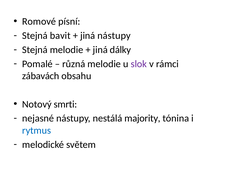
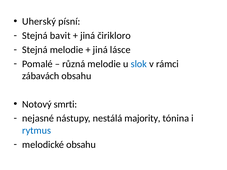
Romové: Romové -> Uherský (39, 22)
jiná nástupy: nástupy -> čirikloro (114, 36)
dálky: dálky -> lásce (120, 50)
slok colour: purple -> blue (139, 64)
melodické světem: světem -> obsahu (81, 145)
